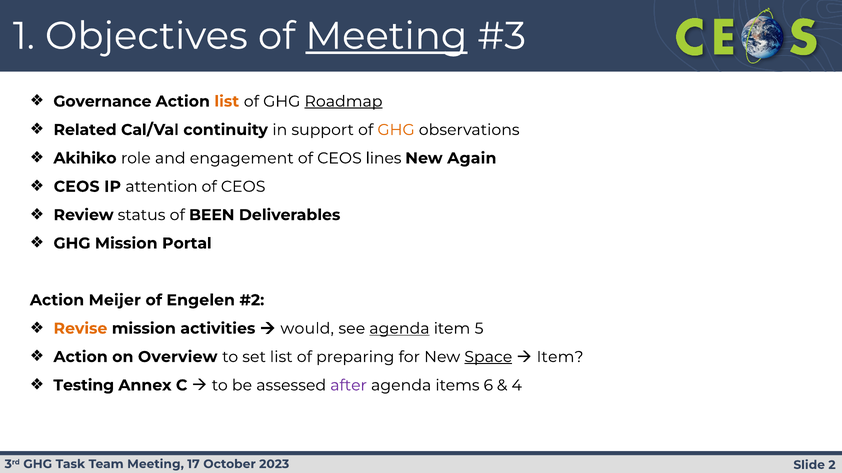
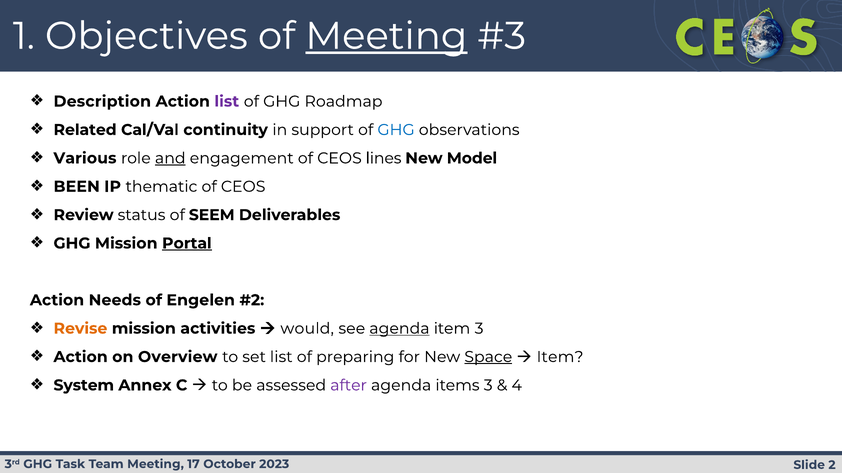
Governance: Governance -> Description (102, 102)
list colour: orange -> purple (227, 102)
Roadmap underline: present -> none (343, 102)
GHG colour: orange -> blue (396, 130)
Akihiko: Akihiko -> Various (85, 158)
and underline: none -> present (170, 158)
Again: Again -> Model (472, 158)
CEOS: CEOS -> BEEN (77, 187)
attention: attention -> thematic (161, 187)
BEEN: BEEN -> SEEM (212, 215)
Portal underline: none -> present (187, 244)
Meijer: Meijer -> Needs (115, 300)
item 5: 5 -> 3 (479, 329)
Testing: Testing -> System (84, 386)
items 6: 6 -> 3 (488, 386)
